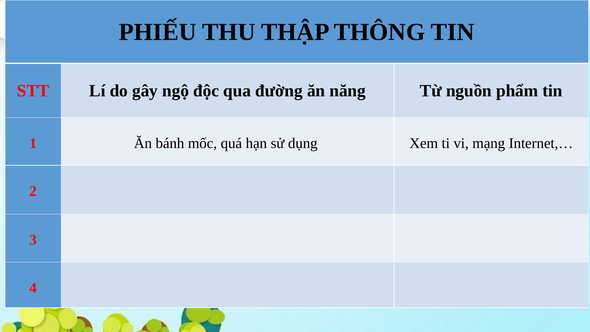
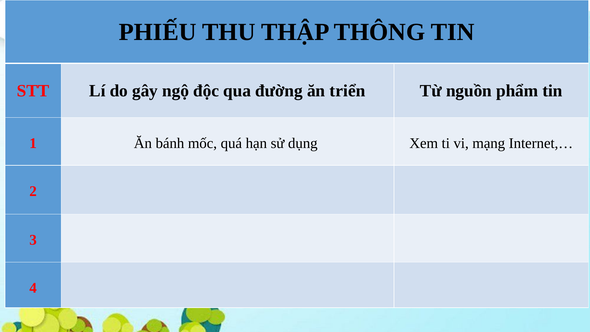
năng: năng -> triển (348, 91)
